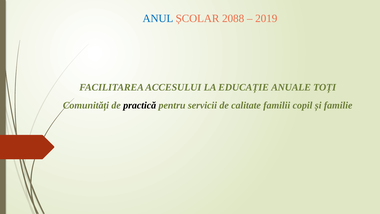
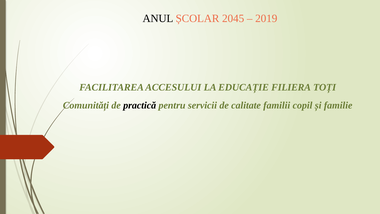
ANUL colour: blue -> black (158, 18)
2088: 2088 -> 2045 (233, 18)
ANUALE: ANUALE -> FILIERA (291, 87)
